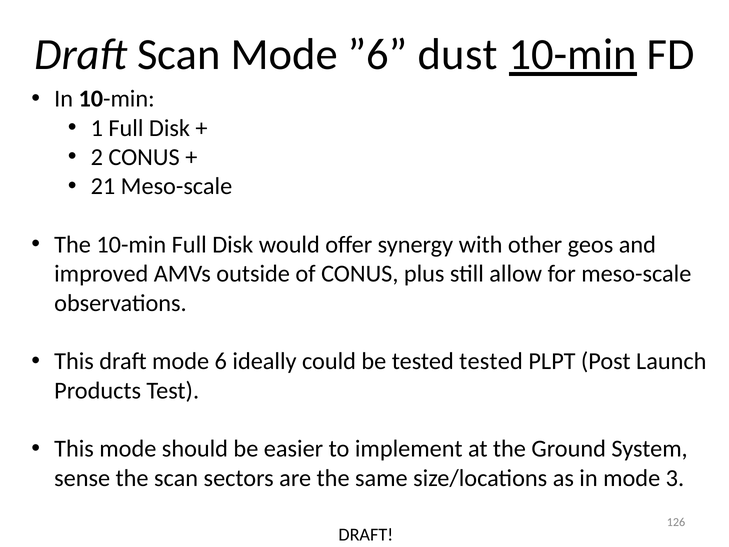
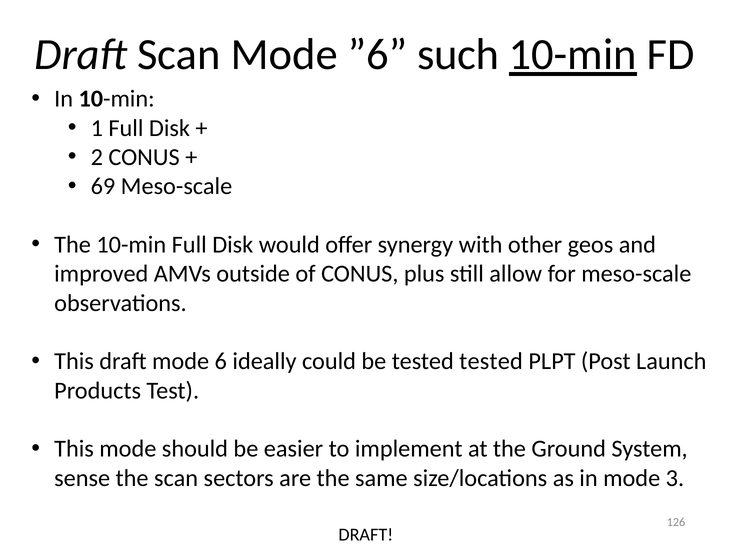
dust: dust -> such (458, 55)
21: 21 -> 69 (103, 186)
